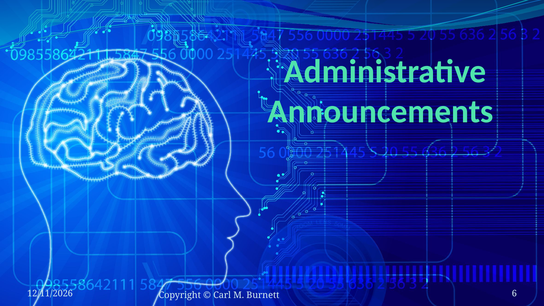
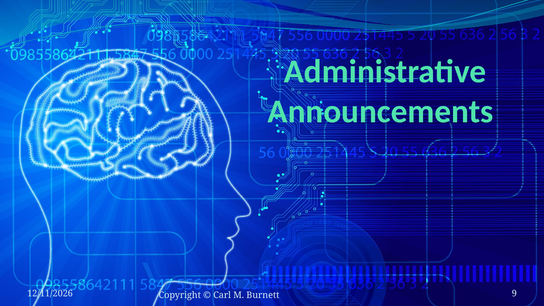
6: 6 -> 9 (514, 294)
